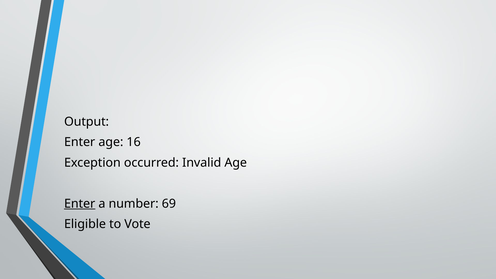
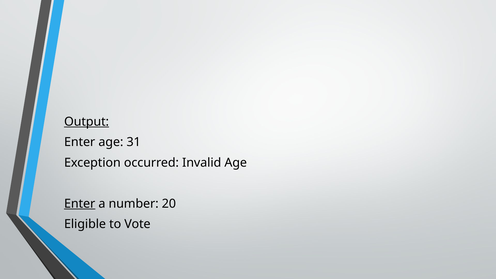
Output underline: none -> present (87, 122)
16: 16 -> 31 (134, 142)
69: 69 -> 20 (169, 204)
